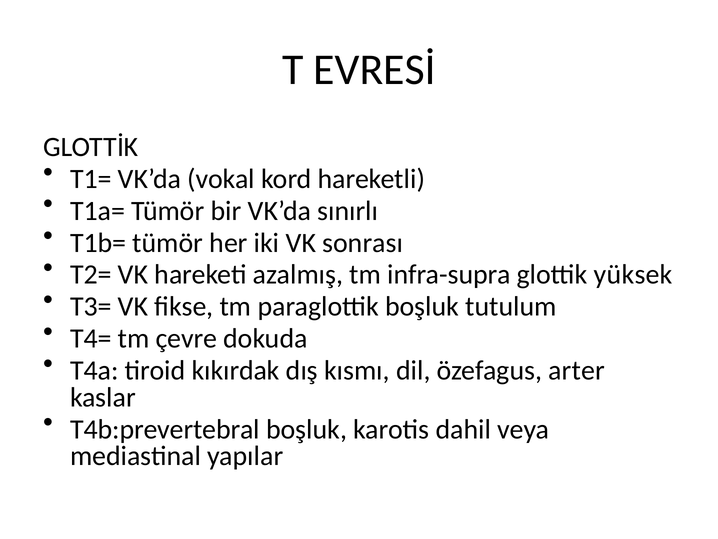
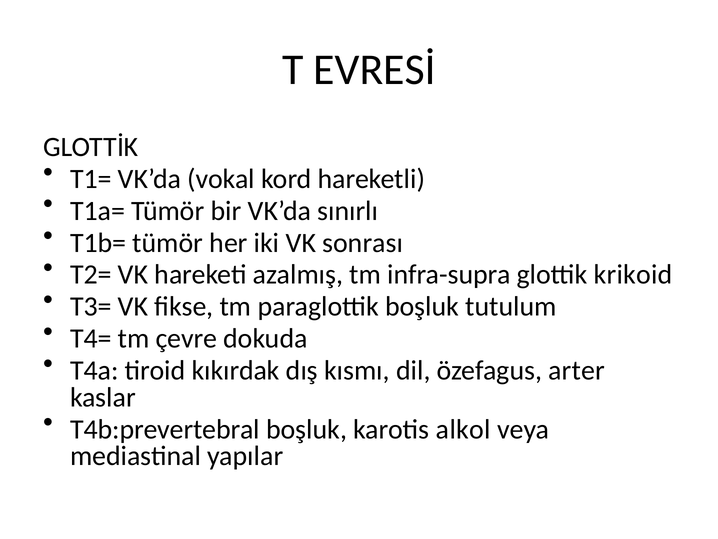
yüksek: yüksek -> krikoid (633, 275)
dahil: dahil -> alkol (463, 429)
